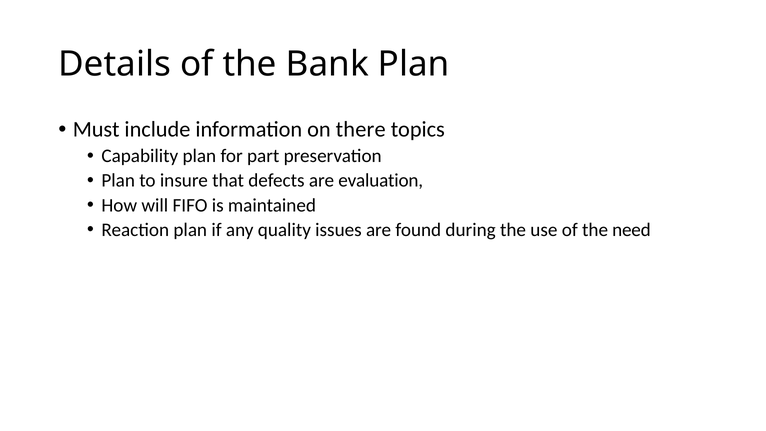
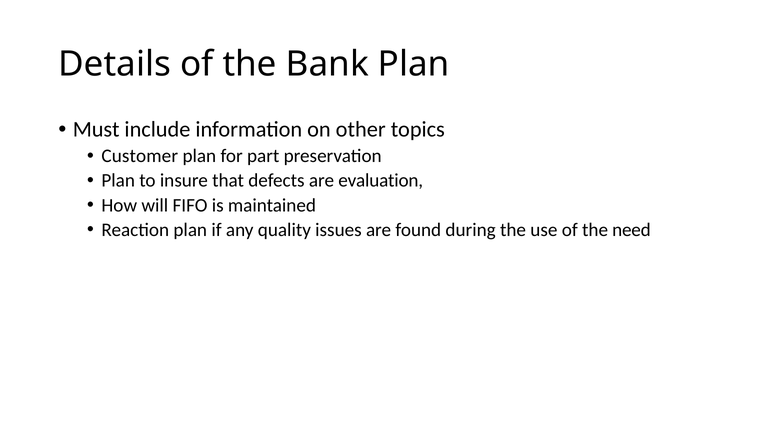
there: there -> other (361, 130)
Capability: Capability -> Customer (140, 156)
